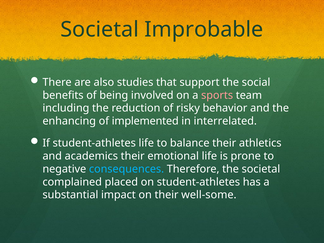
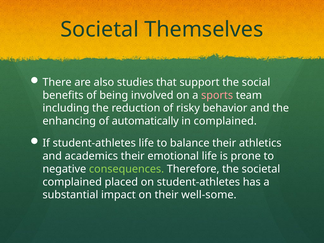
Improbable: Improbable -> Themselves (204, 29)
implemented: implemented -> automatically (145, 121)
in interrelated: interrelated -> complained (225, 121)
consequences colour: light blue -> light green (127, 169)
